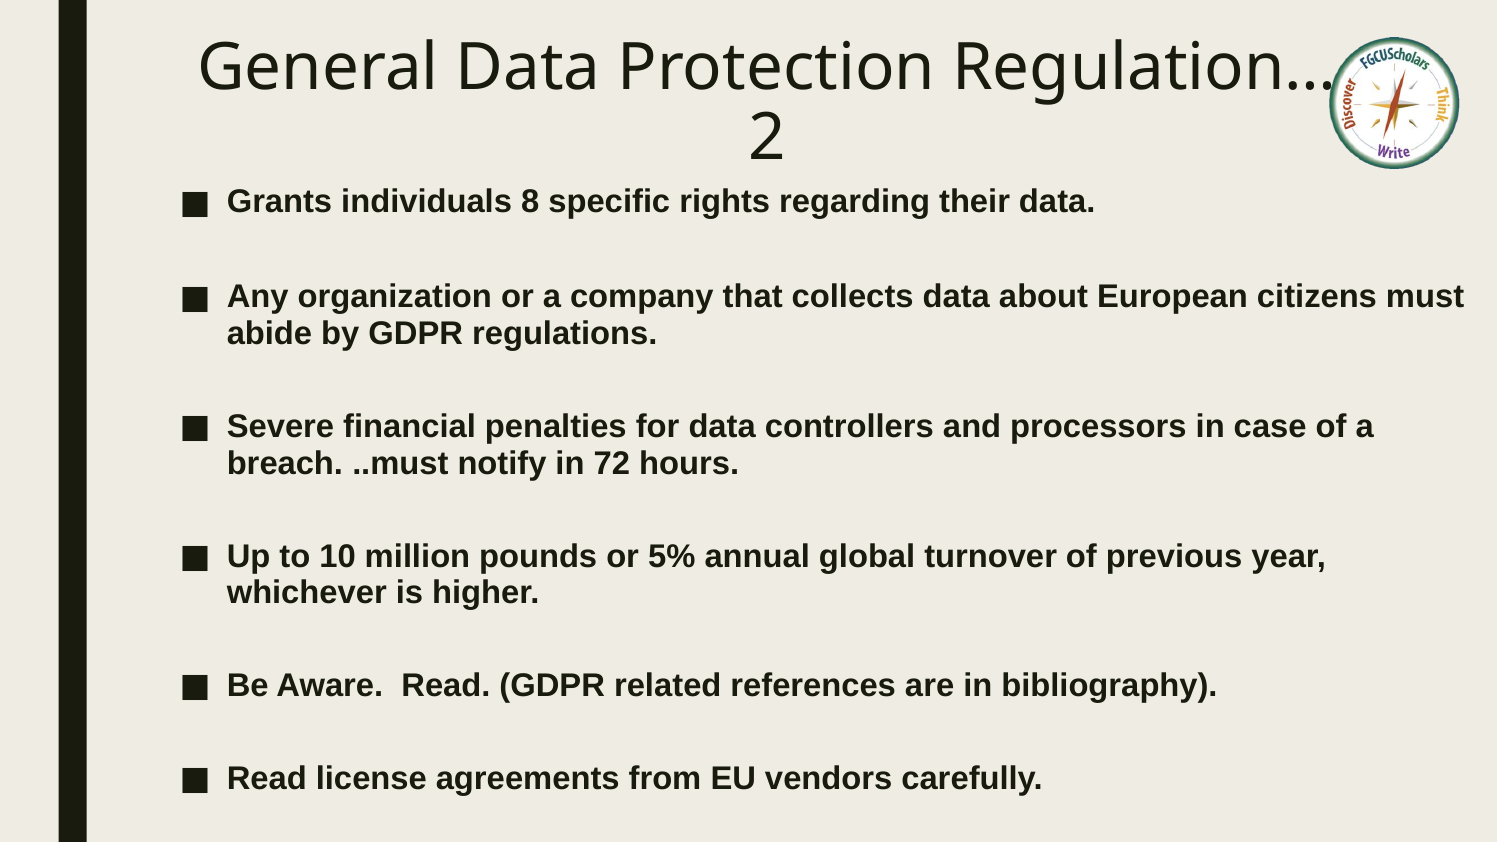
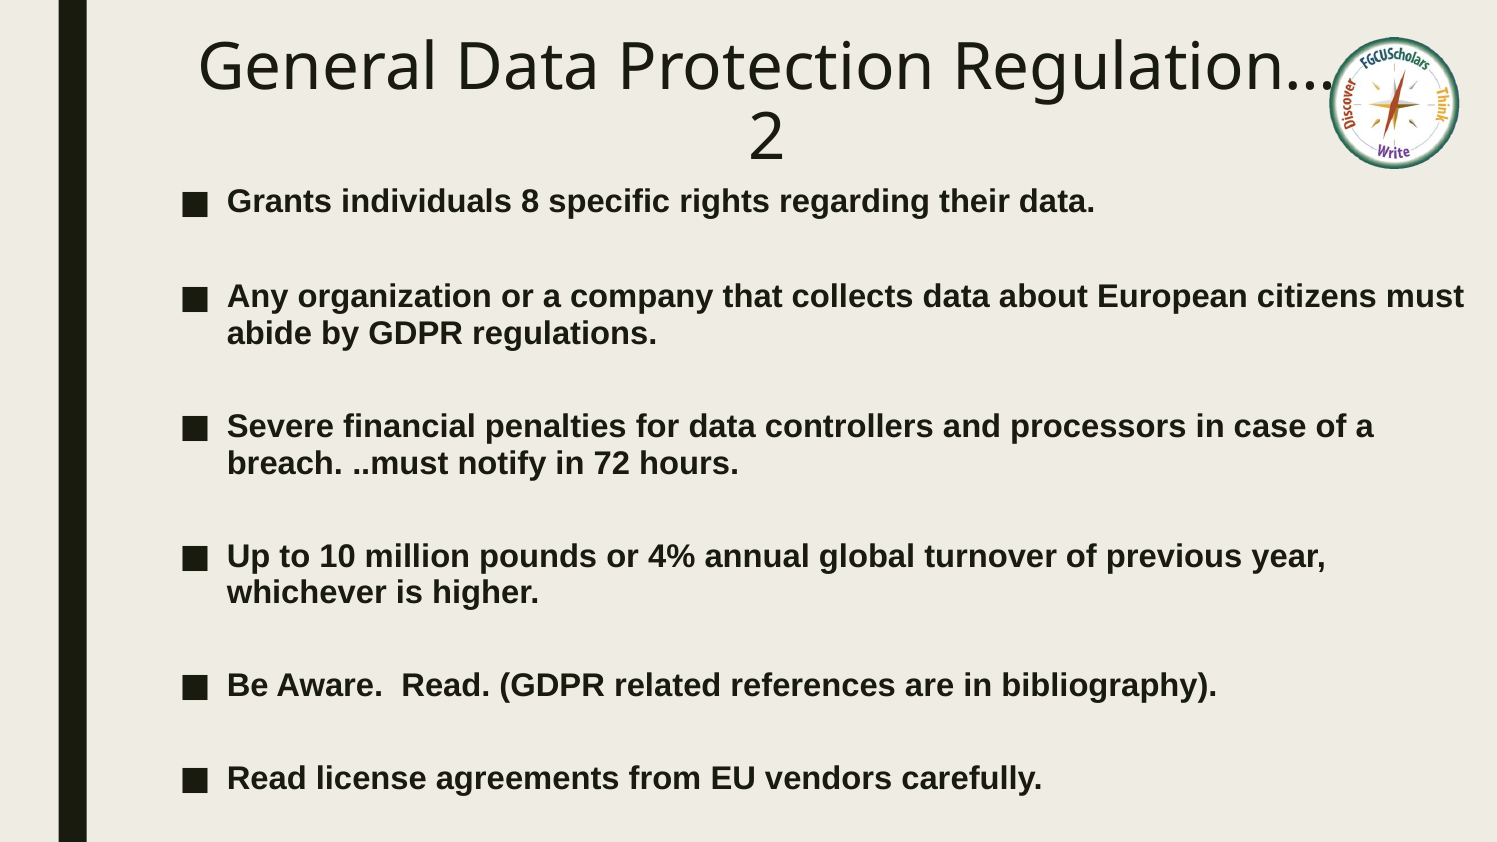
5%: 5% -> 4% (672, 556)
